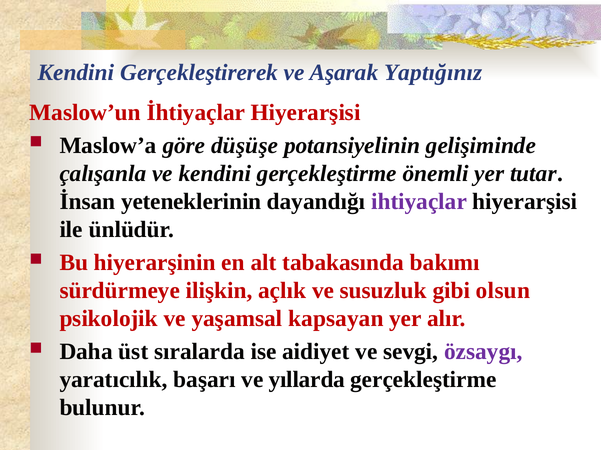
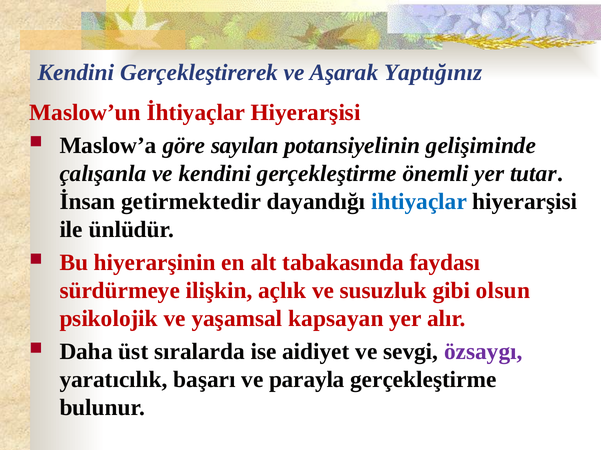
düşüşe: düşüşe -> sayılan (245, 146)
yeteneklerinin: yeteneklerinin -> getirmektedir (191, 202)
ihtiyaçlar colour: purple -> blue (419, 202)
bakımı: bakımı -> faydası (445, 263)
yıllarda: yıllarda -> parayla (307, 380)
